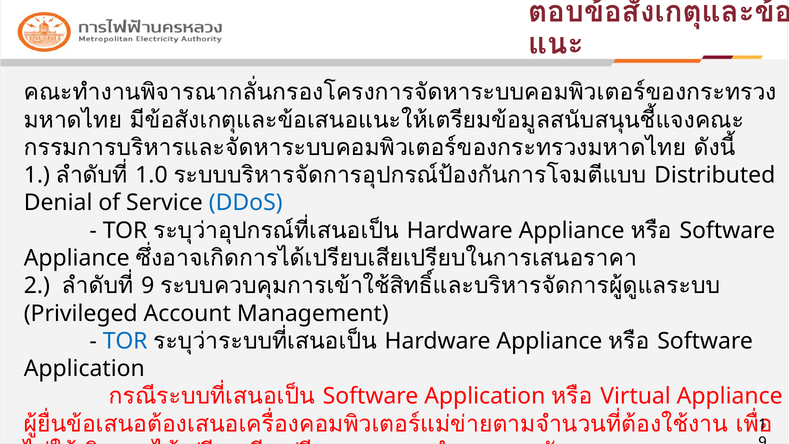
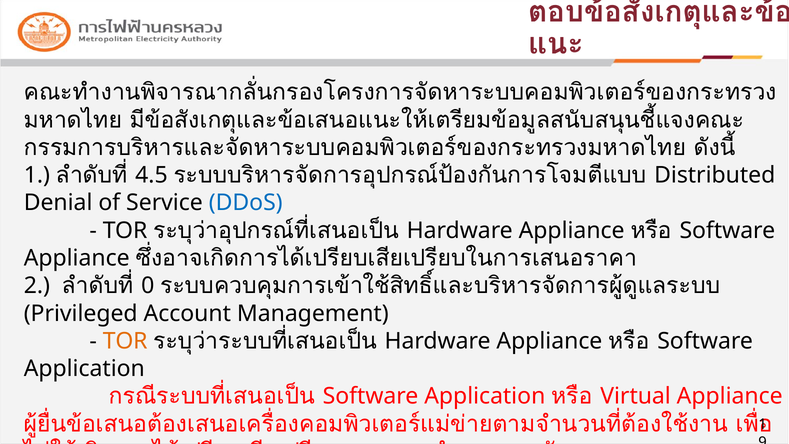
1.0: 1.0 -> 4.5 (151, 175)
9: 9 -> 0 (148, 286)
TOR colour: blue -> orange (125, 341)
